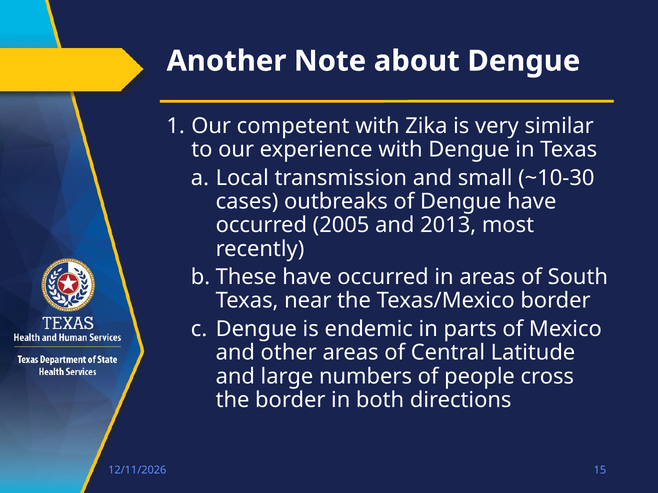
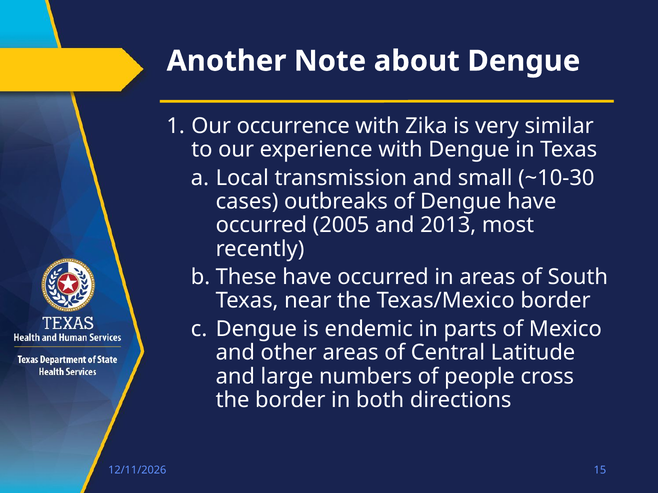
competent: competent -> occurrence (293, 126)
